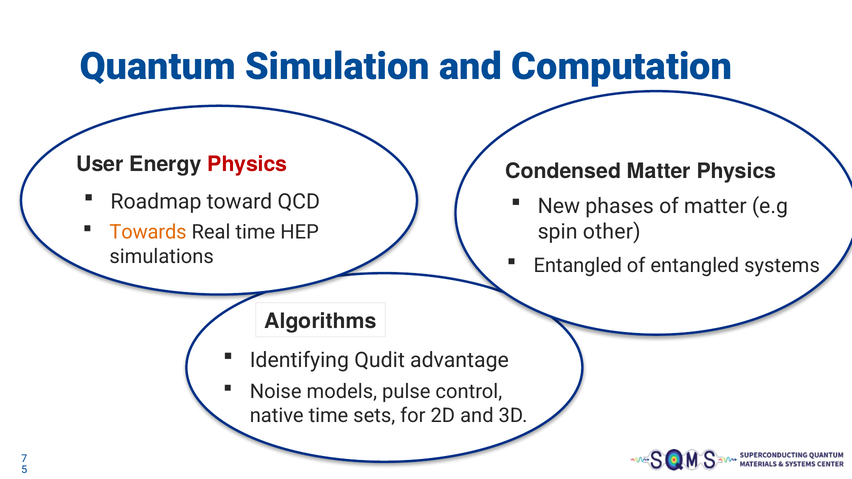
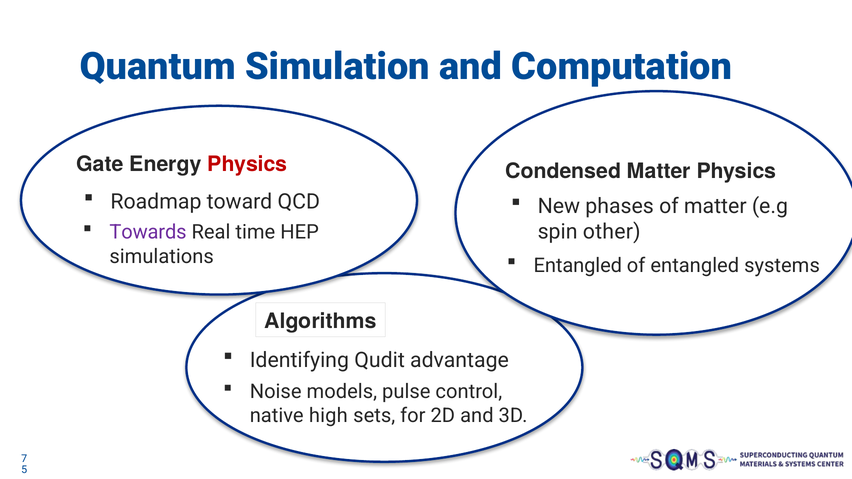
User: User -> Gate (100, 164)
Towards colour: orange -> purple (148, 232)
native time: time -> high (328, 416)
